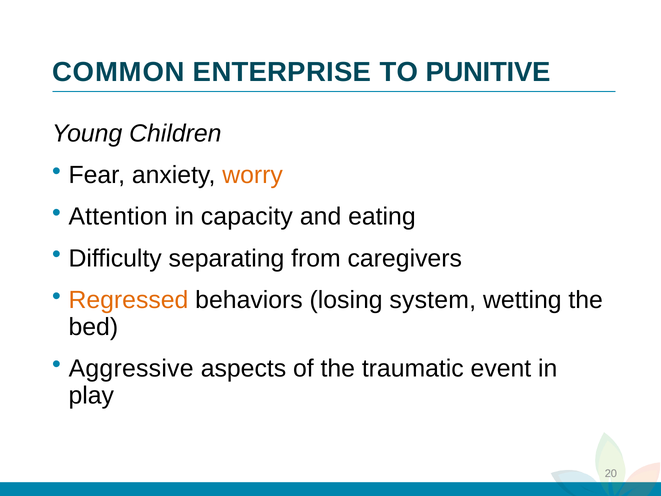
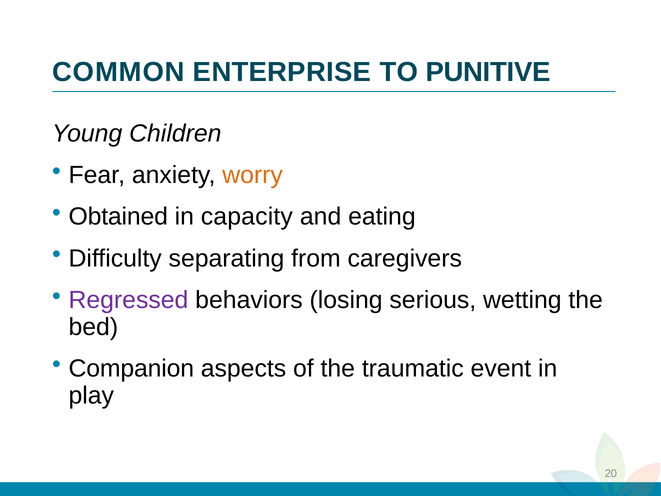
Attention: Attention -> Obtained (118, 217)
Regressed colour: orange -> purple (128, 300)
system: system -> serious (433, 300)
Aggressive: Aggressive -> Companion (131, 368)
